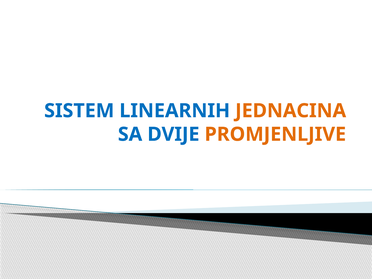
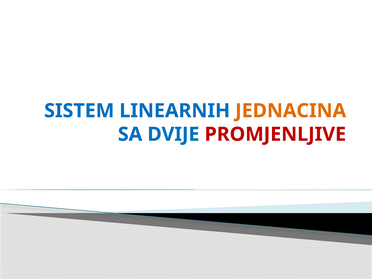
PROMJENLJIVE colour: orange -> red (275, 134)
